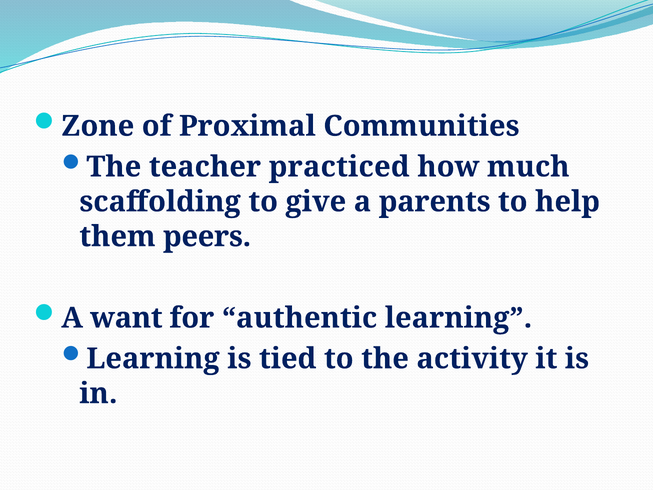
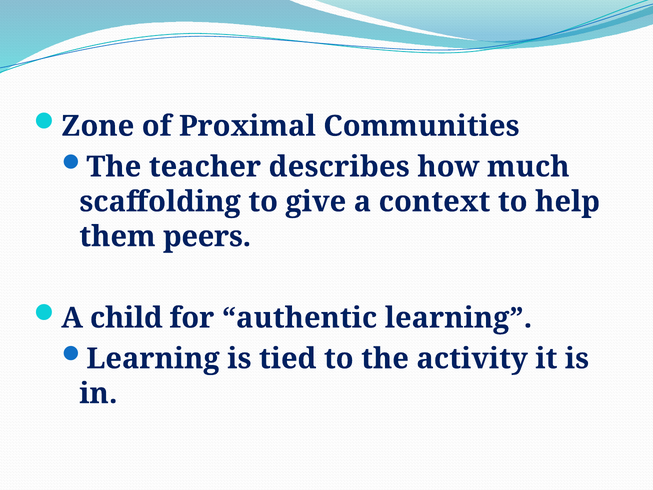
practiced: practiced -> describes (339, 167)
parents: parents -> context (435, 202)
want: want -> child (126, 318)
